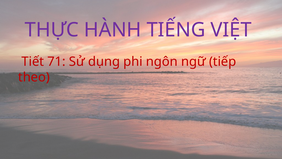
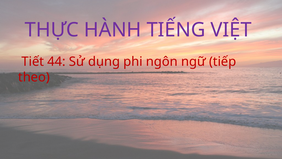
71: 71 -> 44 (56, 61)
